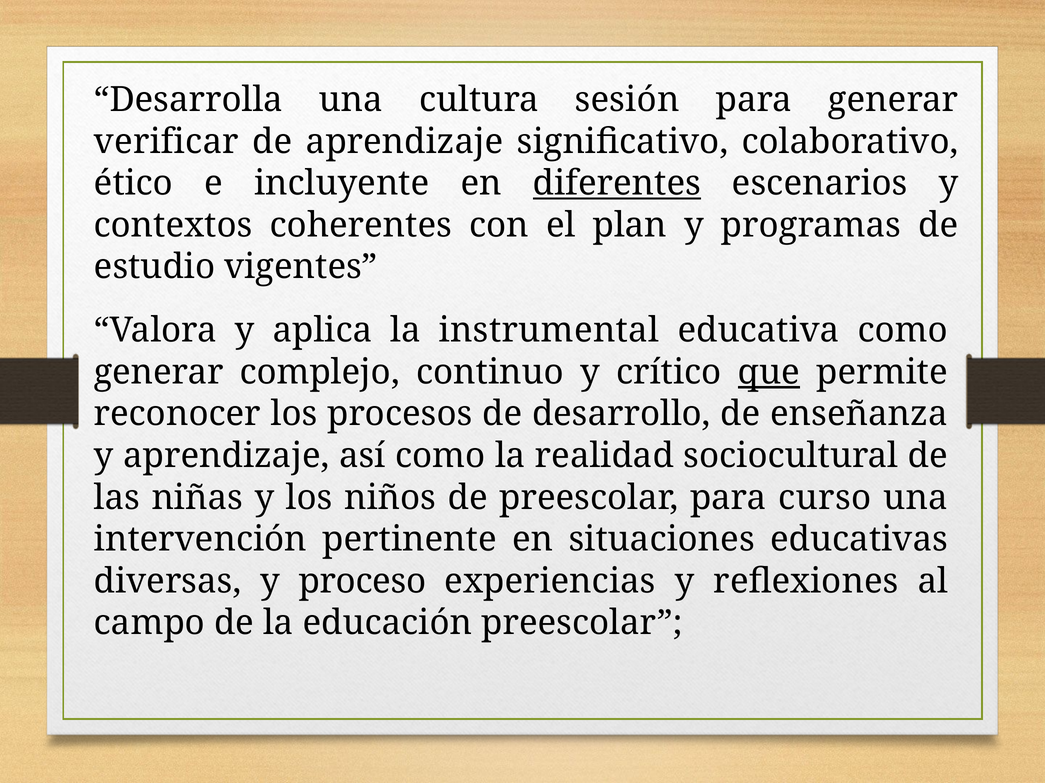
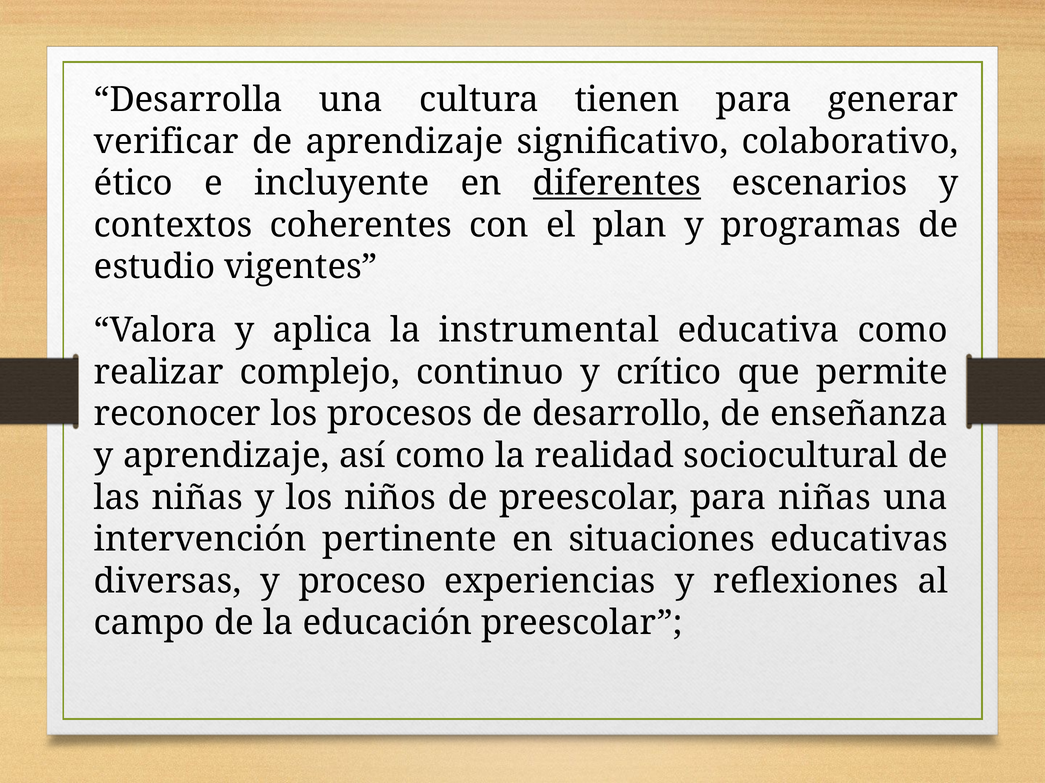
sesión: sesión -> tienen (627, 100)
generar: generar -> realizar (159, 373)
que underline: present -> none (769, 373)
para curso: curso -> niñas (825, 498)
